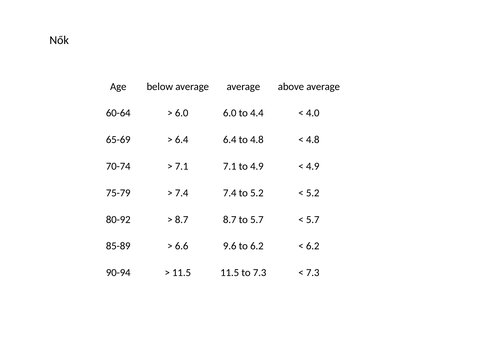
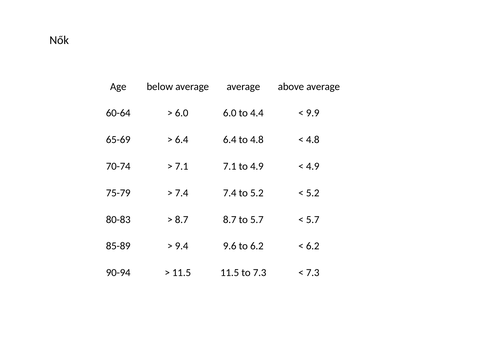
4.0: 4.0 -> 9.9 (313, 113)
80-92: 80-92 -> 80-83 (118, 219)
6.6: 6.6 -> 9.4 (182, 246)
